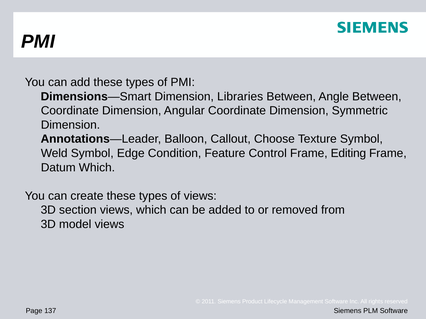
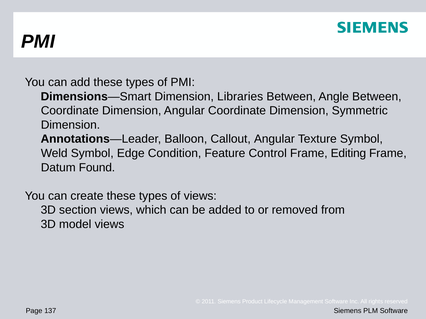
Callout Choose: Choose -> Angular (274, 139)
Datum Which: Which -> Found (97, 168)
